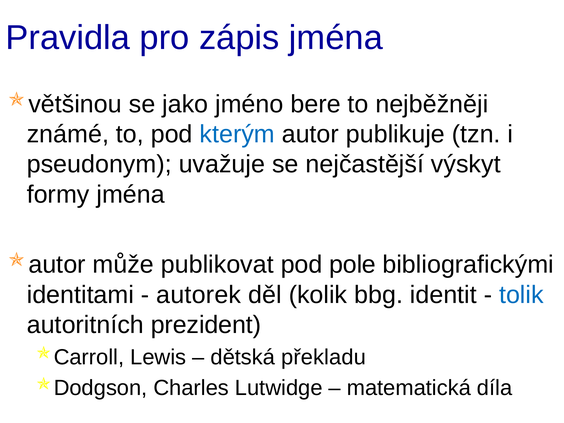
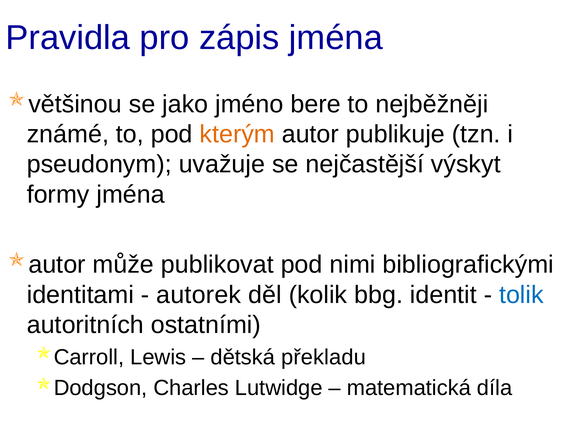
kterým colour: blue -> orange (237, 134)
pole: pole -> nimi (352, 265)
prezident: prezident -> ostatními (206, 325)
